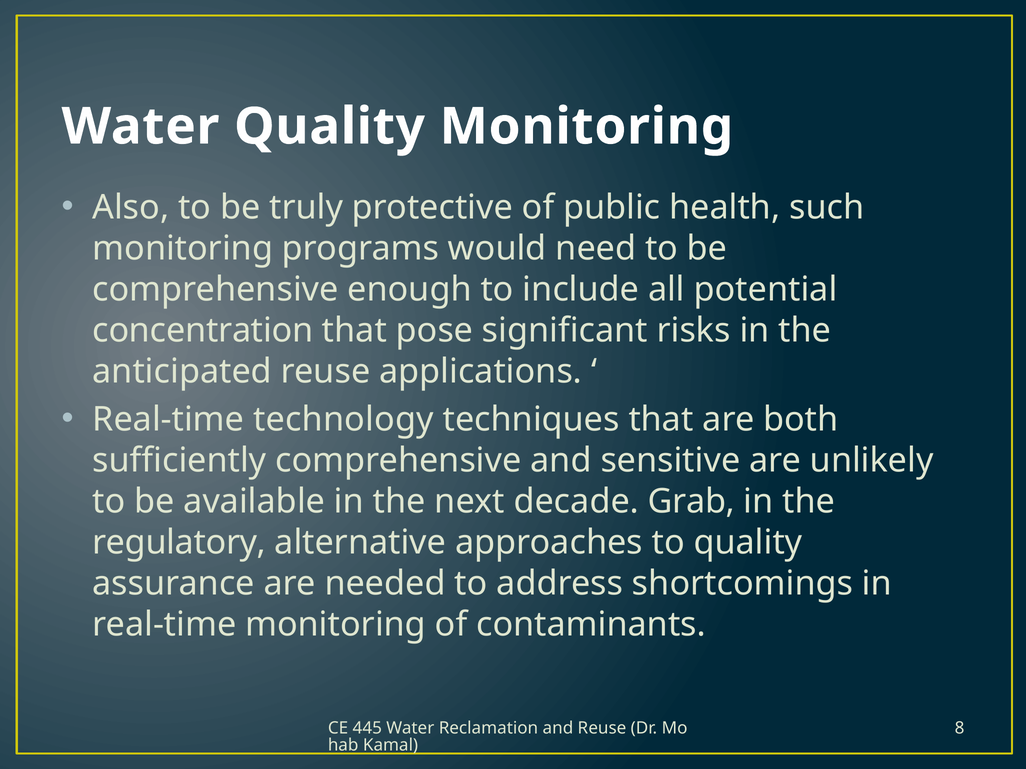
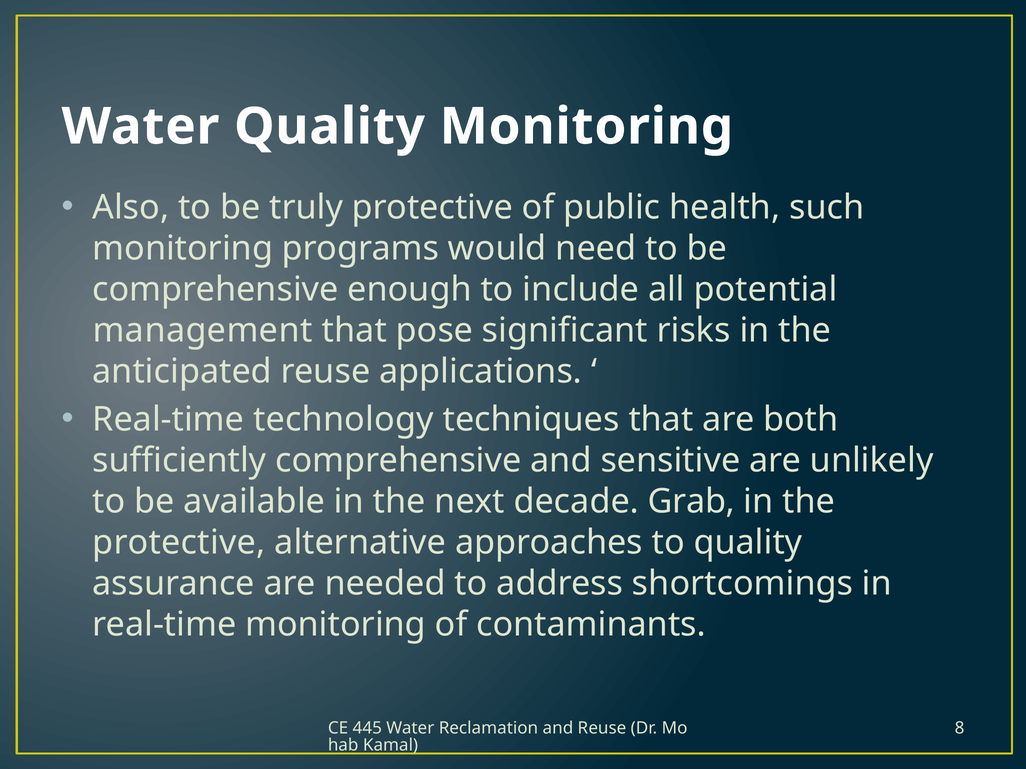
concentration: concentration -> management (203, 331)
regulatory: regulatory -> protective (179, 543)
